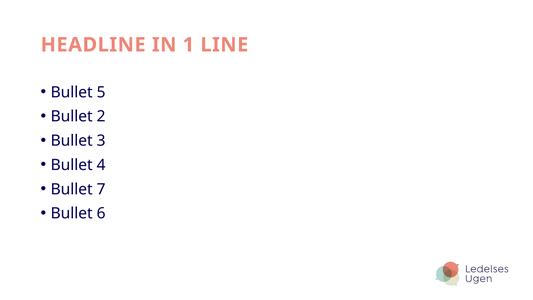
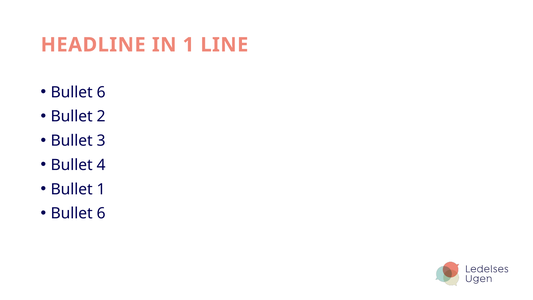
5: 5 -> 6 (101, 92)
Bullet 7: 7 -> 1 (101, 189)
